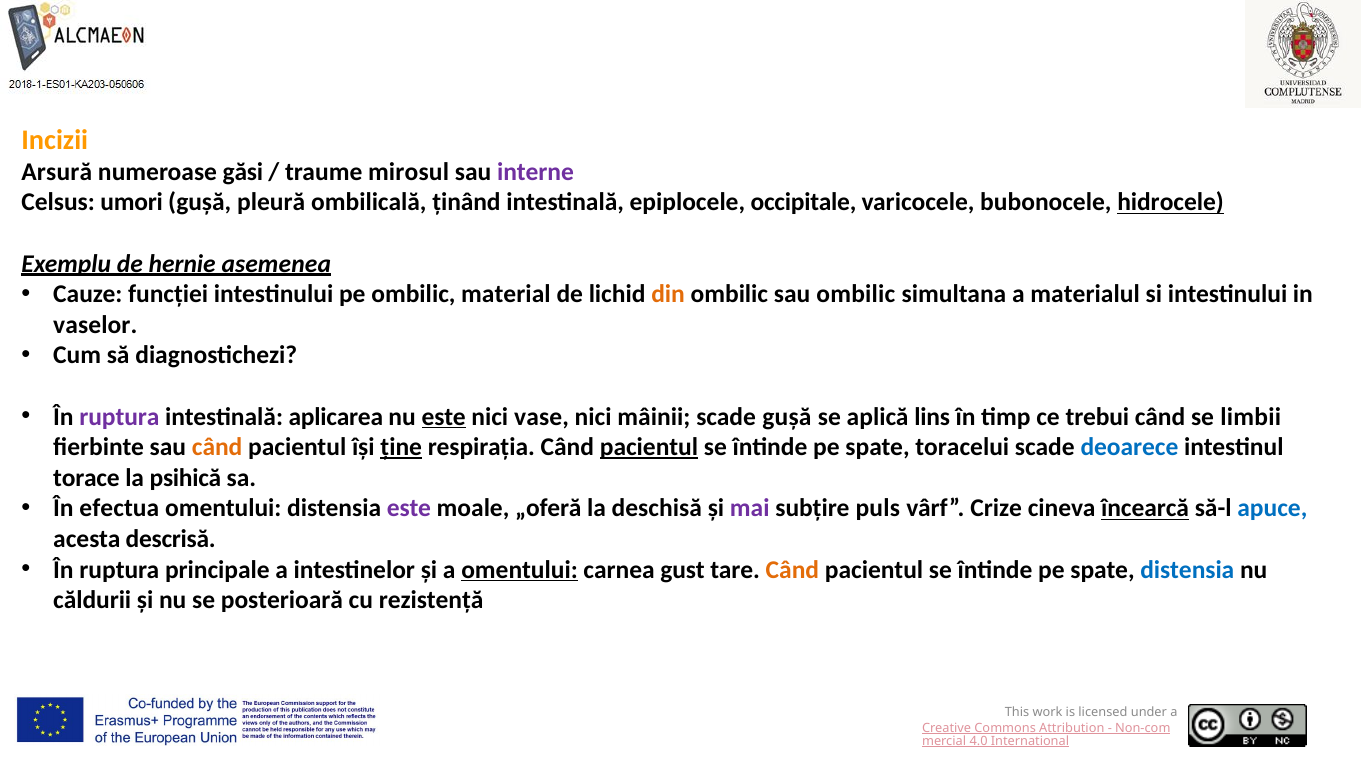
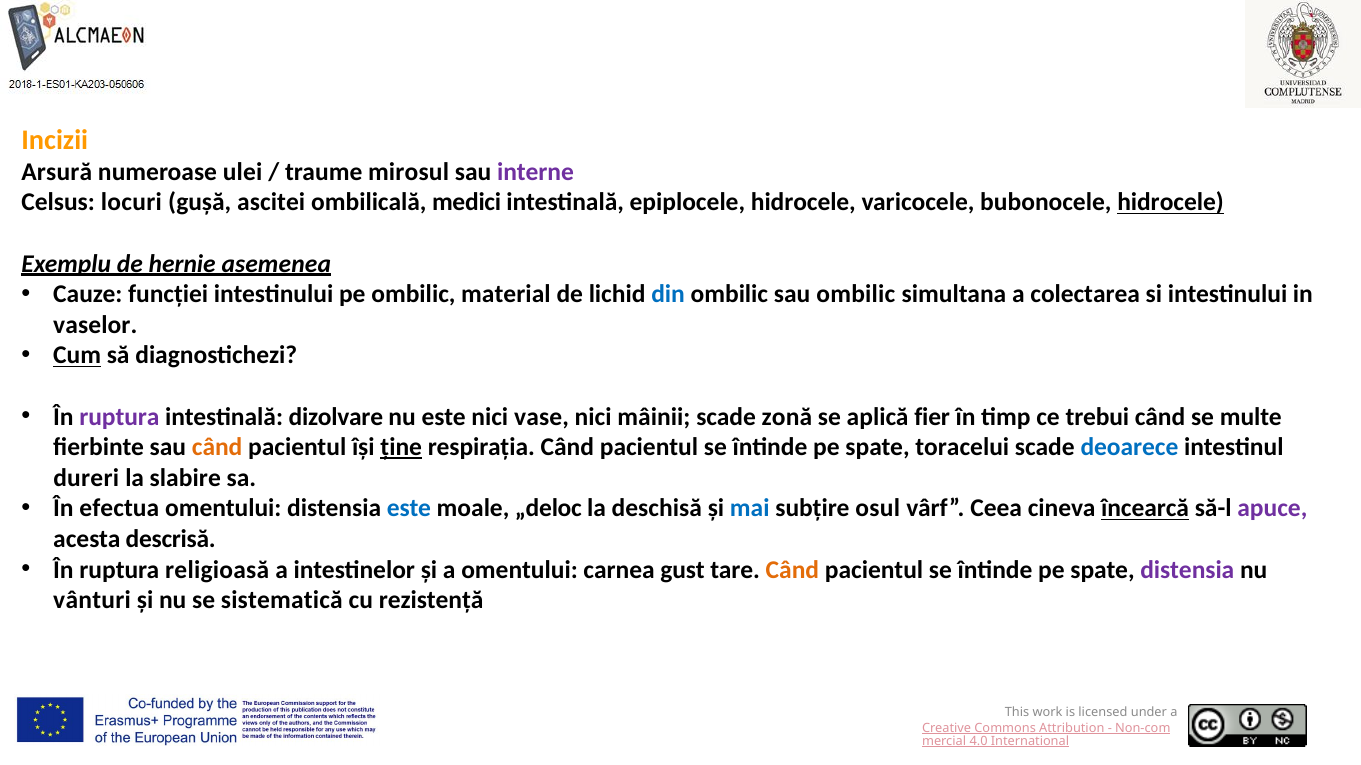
găsi: găsi -> ulei (243, 172)
umori: umori -> locuri (131, 203)
pleură: pleură -> ascitei (271, 203)
ținând: ținând -> medici (467, 203)
epiplocele occipitale: occipitale -> hidrocele (803, 203)
din colour: orange -> blue (668, 294)
materialul: materialul -> colectarea (1085, 294)
Cum underline: none -> present (77, 356)
aplicarea: aplicarea -> dizolvare (336, 417)
este underline: present -> none (444, 417)
scade gușă: gușă -> zonă (787, 417)
lins: lins -> fier (932, 417)
limbii: limbii -> multe (1251, 417)
pacientul underline: present -> none (649, 448)
torace: torace -> dureri (86, 478)
psihică: psihică -> slabire (185, 478)
este colour: purple -> blue (409, 509)
„oferă: „oferă -> „deloc (548, 509)
mai colour: purple -> blue (750, 509)
puls: puls -> osul (878, 509)
Crize: Crize -> Ceea (996, 509)
apuce colour: blue -> purple (1272, 509)
principale: principale -> religioasă (217, 570)
omentului underline: present -> none (520, 570)
distensia colour: blue -> purple (1187, 570)
căldurii: căldurii -> vânturi (92, 601)
posterioară: posterioară -> sistematică (282, 601)
